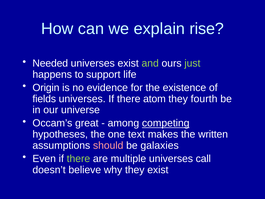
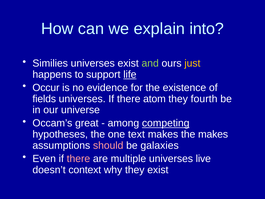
rise: rise -> into (207, 29)
Needed: Needed -> Similies (50, 63)
just colour: light green -> yellow (192, 63)
life underline: none -> present (130, 74)
Origin: Origin -> Occur (46, 88)
the written: written -> makes (213, 134)
there colour: light green -> pink (78, 158)
call: call -> live (203, 158)
believe: believe -> context (85, 170)
